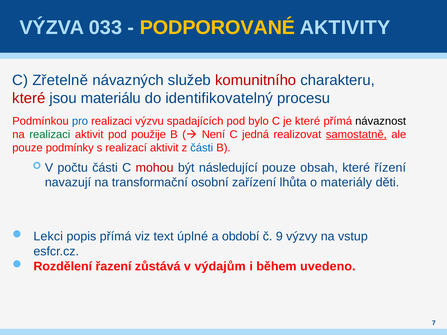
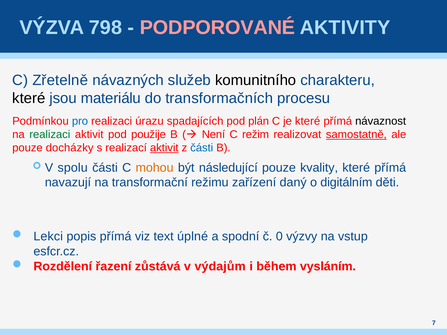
033: 033 -> 798 (105, 28)
PODPOROVANÉ colour: yellow -> pink (217, 28)
komunitního colour: red -> black (256, 80)
které colour: red -> black (29, 98)
identifikovatelný: identifikovatelný -> transformačních (219, 98)
výzvu: výzvu -> úrazu (149, 121)
bylo: bylo -> plán (259, 121)
jedná: jedná -> režim (256, 135)
podmínky: podmínky -> docházky (70, 148)
aktivit underline: none -> present (164, 148)
počtu: počtu -> spolu (73, 168)
mohou colour: red -> orange (155, 168)
obsah: obsah -> kvality (319, 168)
řízení: řízení -> přímá (390, 168)
osobní: osobní -> režimu (210, 183)
lhůta: lhůta -> daný (293, 183)
materiály: materiály -> digitálním (346, 183)
období: období -> spodní (241, 237)
9: 9 -> 0 (279, 237)
uvedeno: uvedeno -> vysláním (328, 267)
